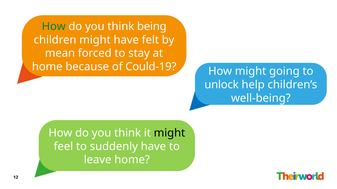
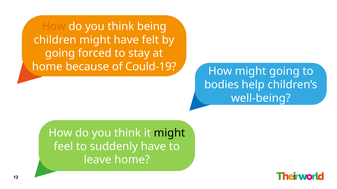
How colour: green -> orange (54, 26)
mean: mean -> going (60, 53)
unlock: unlock -> bodies (222, 85)
